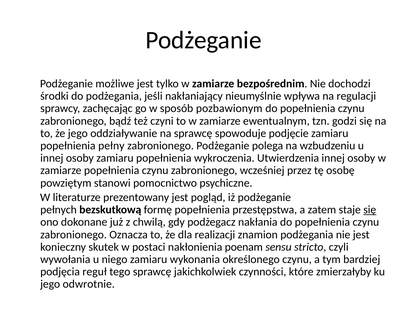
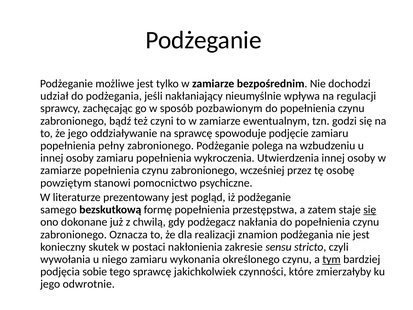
środki: środki -> udział (54, 96)
pełnych: pełnych -> samego (58, 210)
poenam: poenam -> zakresie (244, 247)
tym underline: none -> present (332, 259)
reguł: reguł -> sobie (95, 272)
